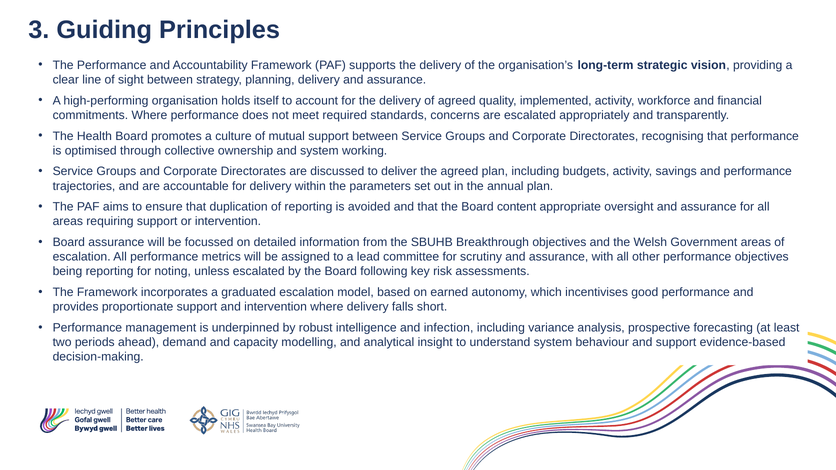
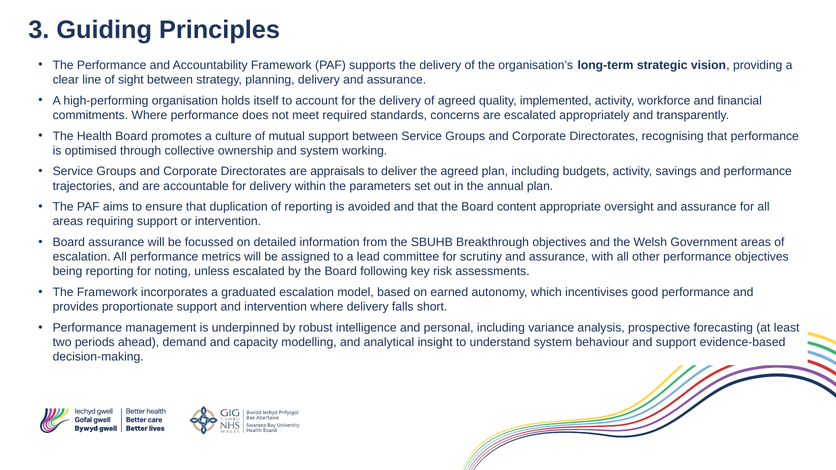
discussed: discussed -> appraisals (337, 172)
infection: infection -> personal (449, 328)
